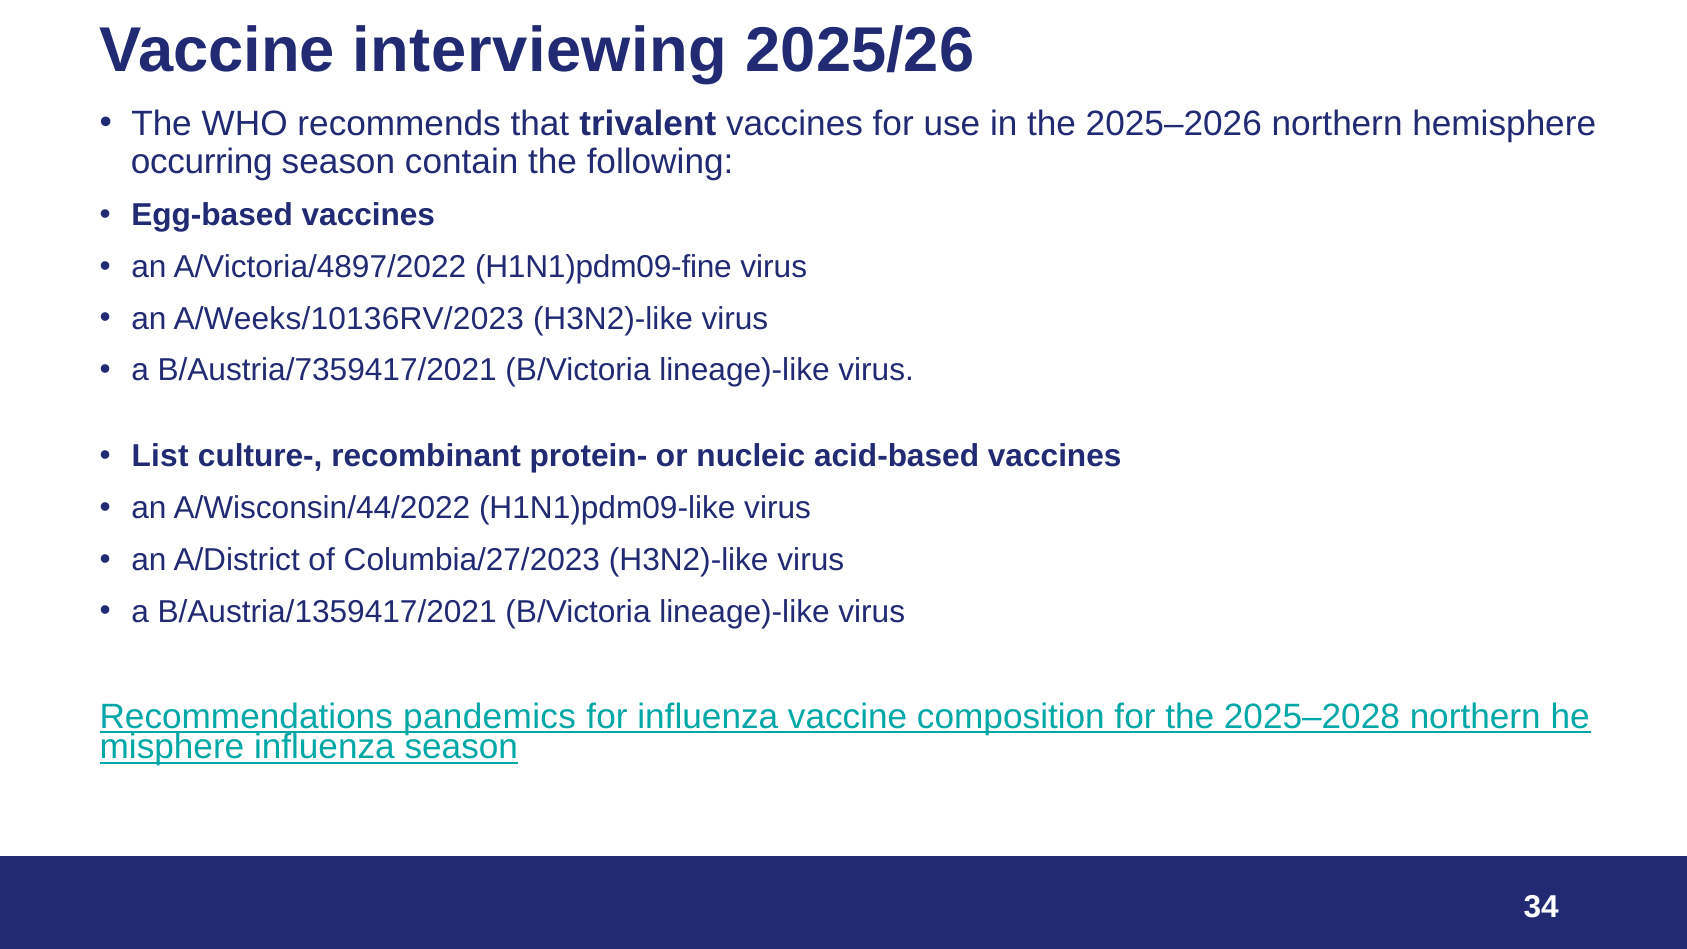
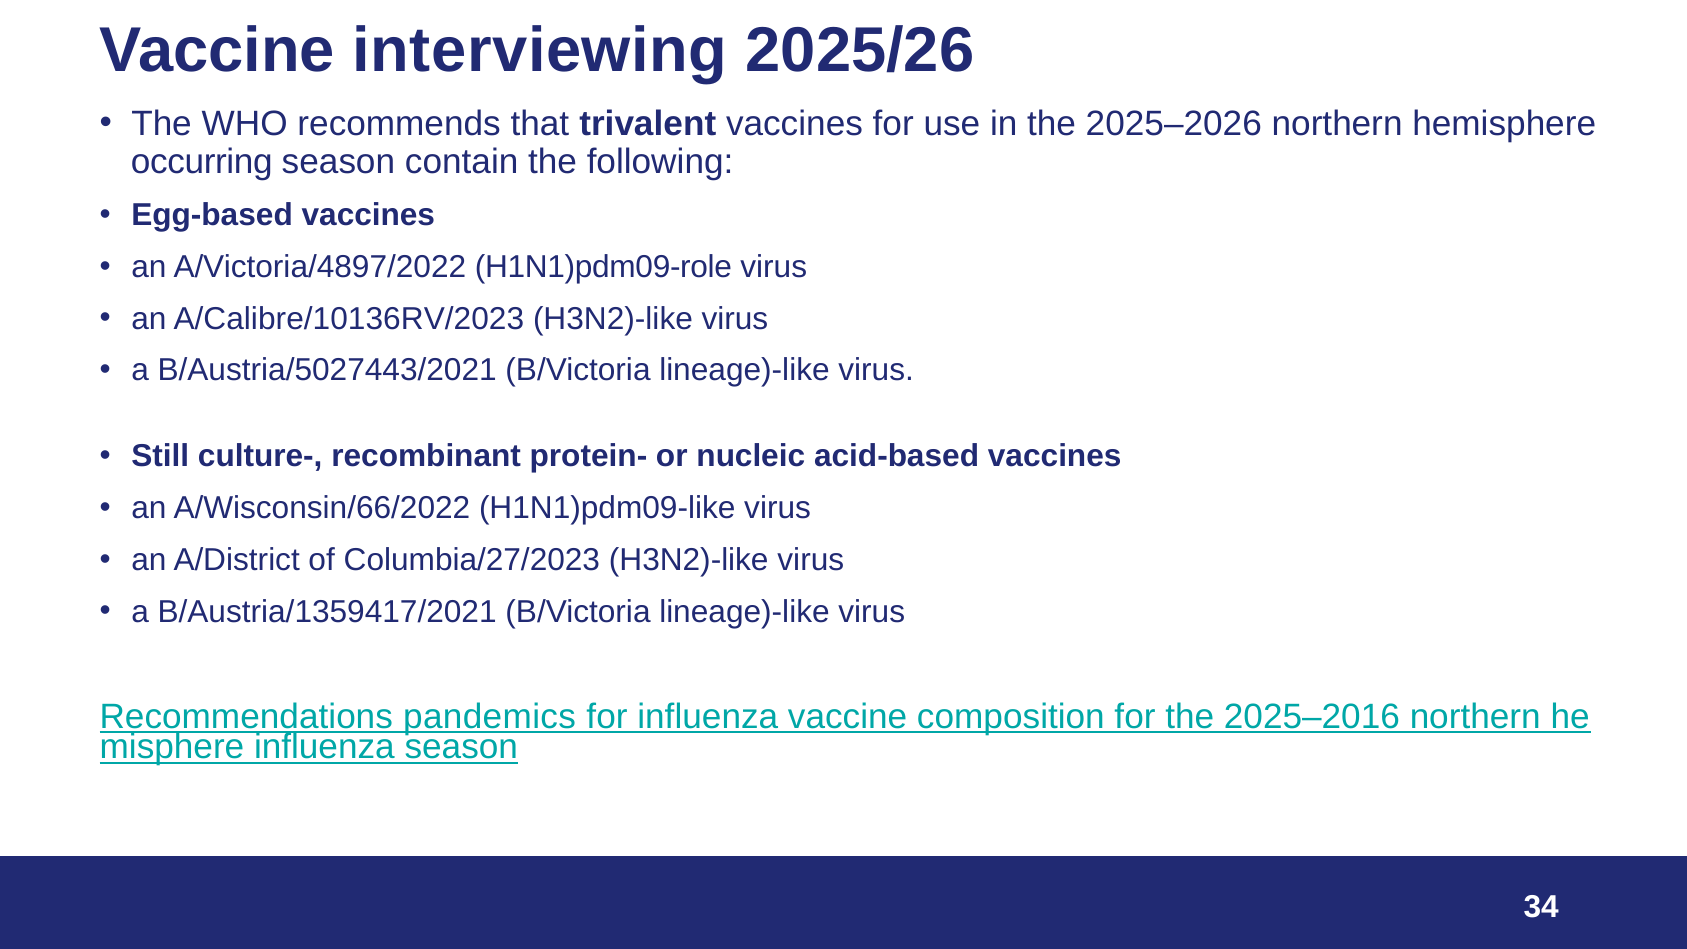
H1N1)pdm09-fine: H1N1)pdm09-fine -> H1N1)pdm09-role (603, 267)
A/Weeks/10136RV/2023: A/Weeks/10136RV/2023 -> A/Calibre/10136RV/2023 (349, 319)
B/Austria/7359417/2021: B/Austria/7359417/2021 -> B/Austria/5027443/2021 (327, 370)
List: List -> Still (160, 456)
A/Wisconsin/44/2022: A/Wisconsin/44/2022 -> A/Wisconsin/66/2022 (322, 508)
2025–2028: 2025–2028 -> 2025–2016 (1312, 717)
